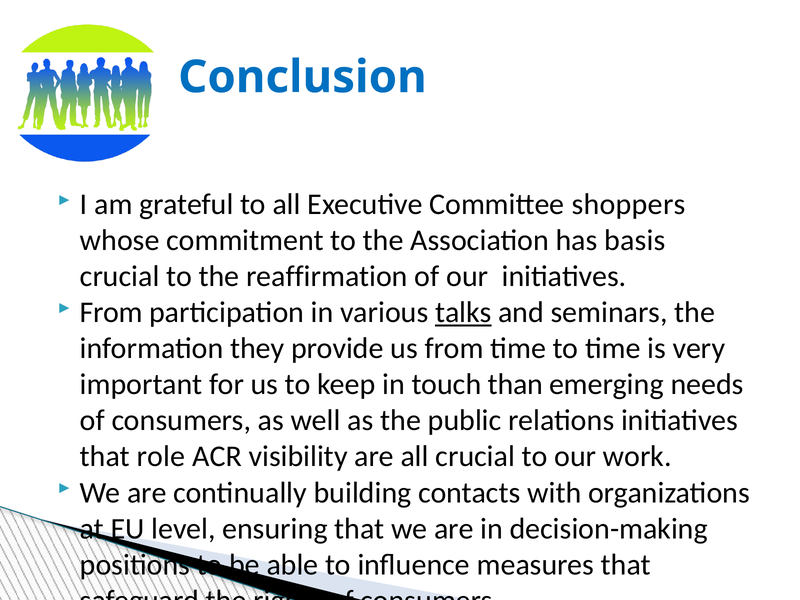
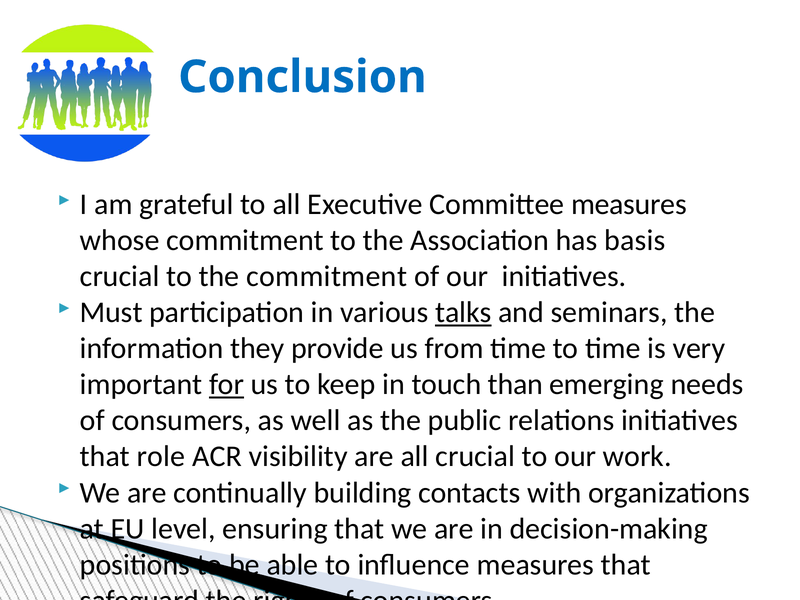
Committee shoppers: shoppers -> measures (629, 204)
the reaffirmation: reaffirmation -> commitment (327, 276)
From: From -> Must (111, 312)
for underline: none -> present (227, 385)
